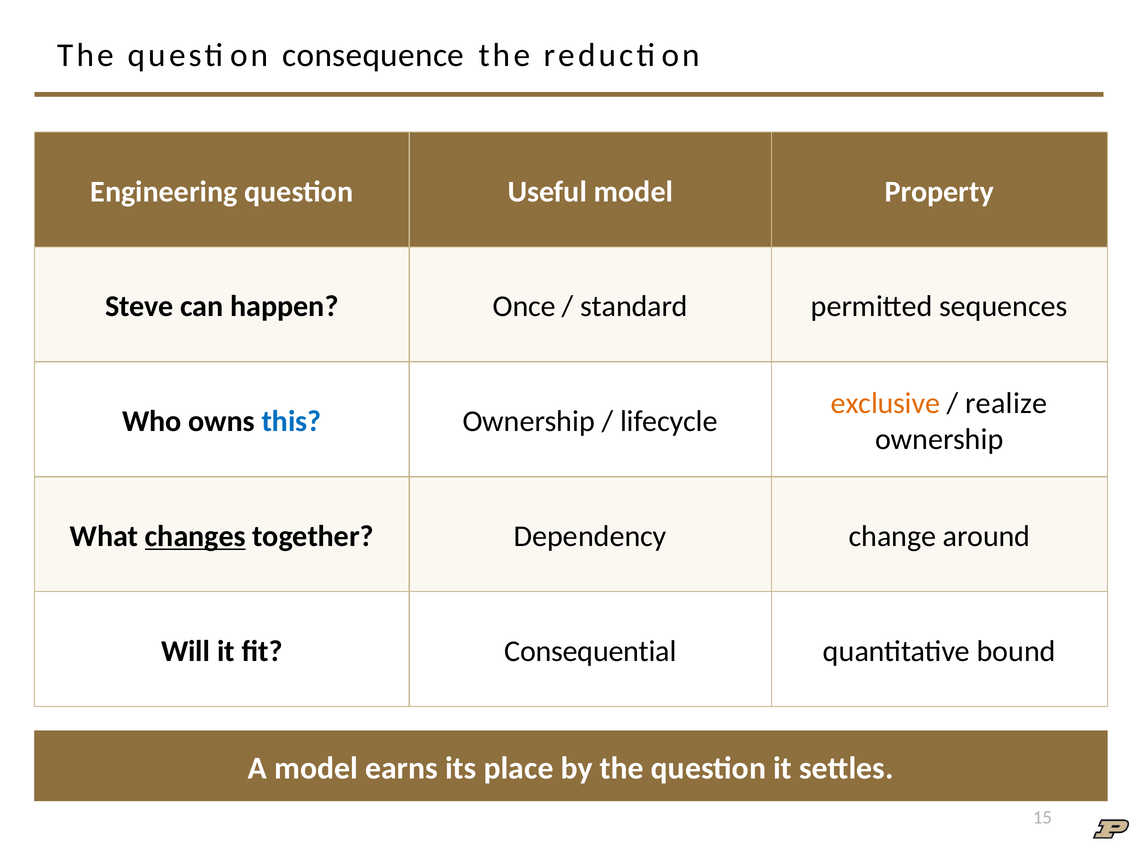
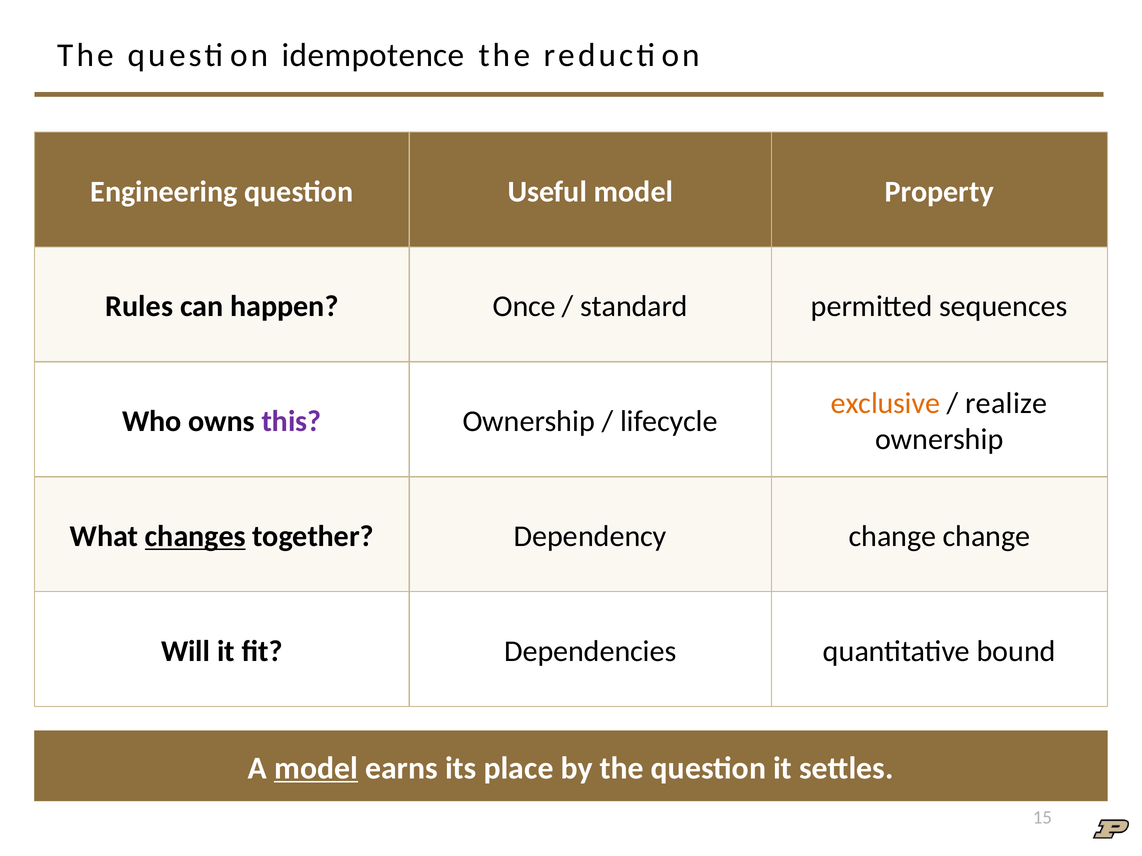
consequence: consequence -> idempotence (373, 55)
Steve: Steve -> Rules (139, 307)
this colour: blue -> purple (291, 422)
change around: around -> change (986, 537)
Consequential: Consequential -> Dependencies (590, 651)
model underline: none -> present (316, 769)
